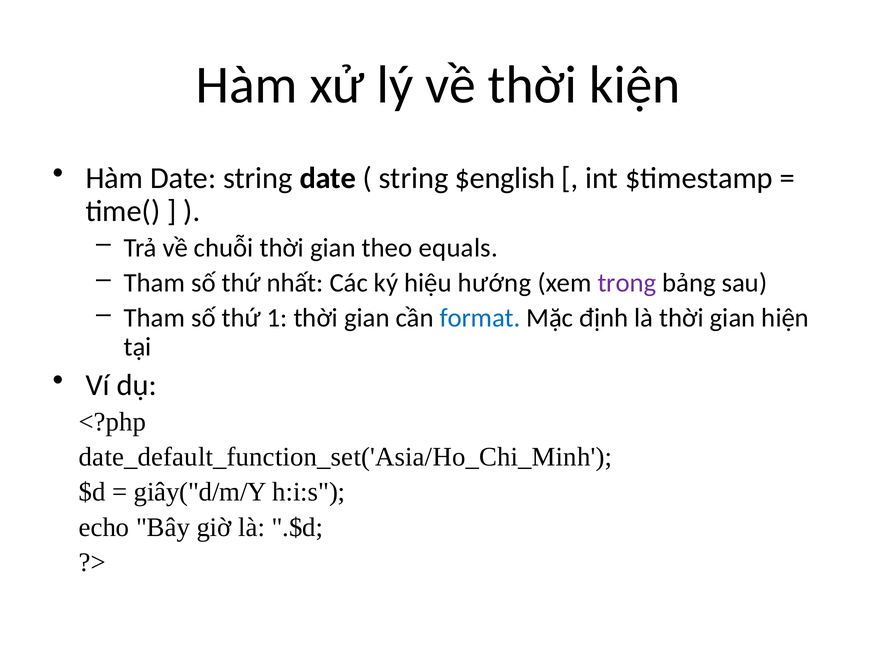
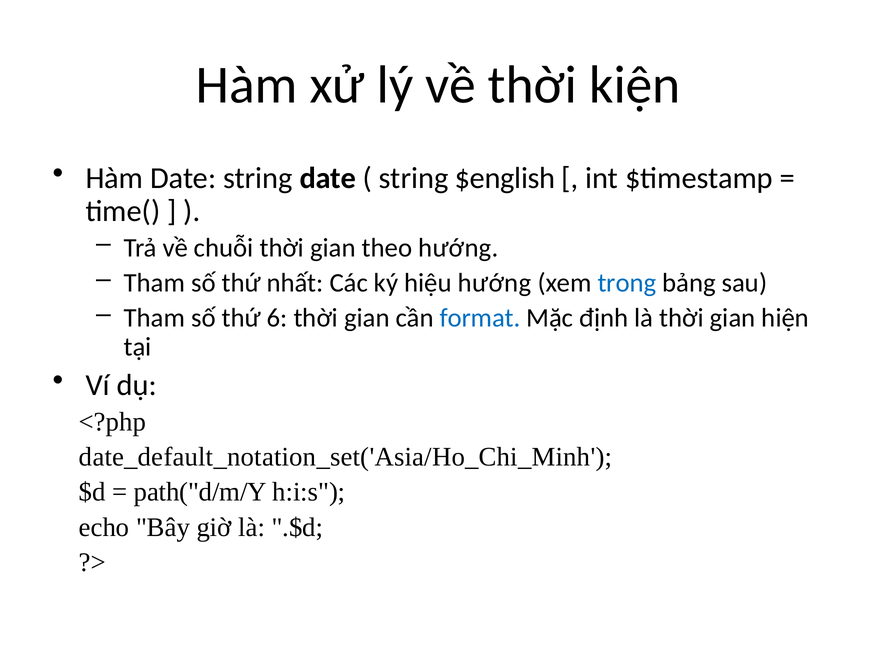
theo equals: equals -> hướng (458, 248)
trong colour: purple -> blue (627, 283)
1: 1 -> 6 (277, 318)
date_default_function_set('Asia/Ho_Chi_Minh: date_default_function_set('Asia/Ho_Chi_Minh -> date_default_notation_set('Asia/Ho_Chi_Minh (346, 457)
giây("d/m/Y: giây("d/m/Y -> path("d/m/Y (200, 492)
